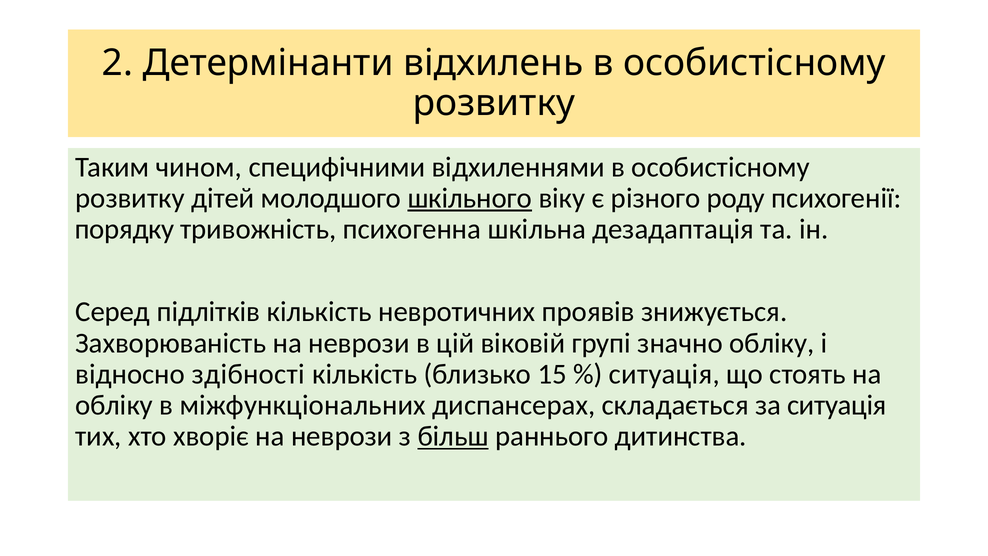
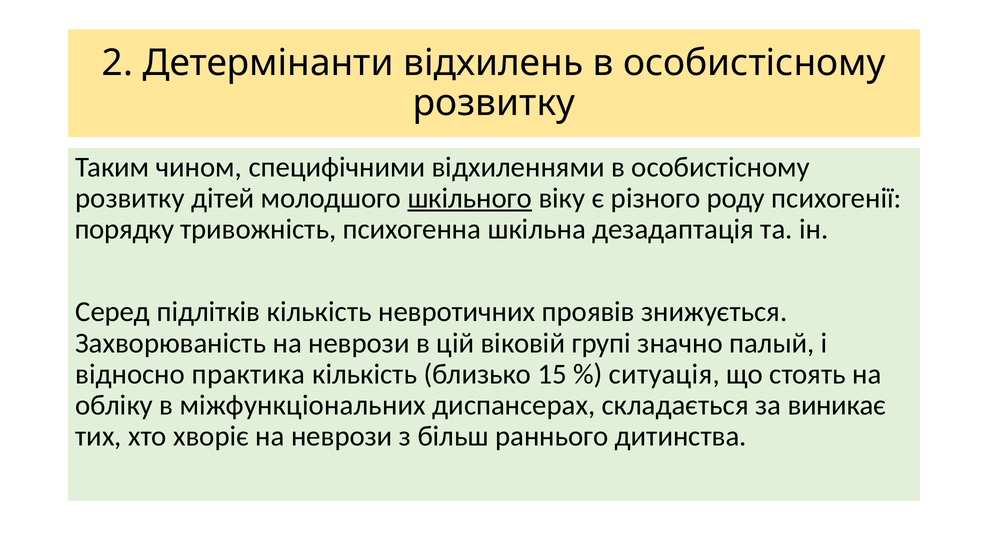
значно обліку: обліку -> палый (772, 343)
здібності: здібності -> практика (248, 374)
за ситуація: ситуація -> виникає (837, 405)
більш underline: present -> none (453, 436)
